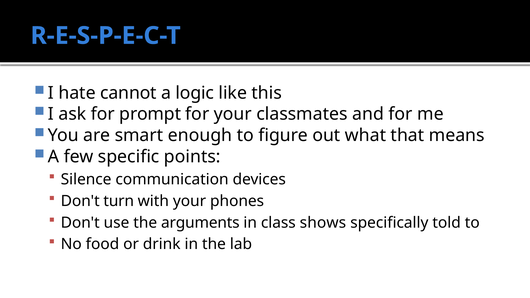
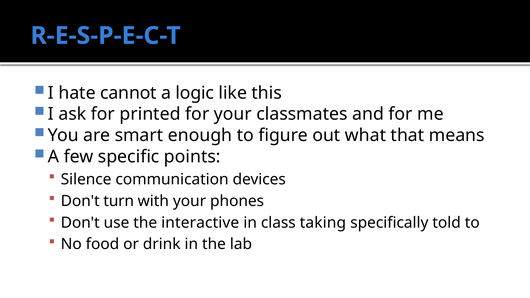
prompt: prompt -> printed (150, 114)
arguments: arguments -> interactive (200, 223)
shows: shows -> taking (323, 223)
